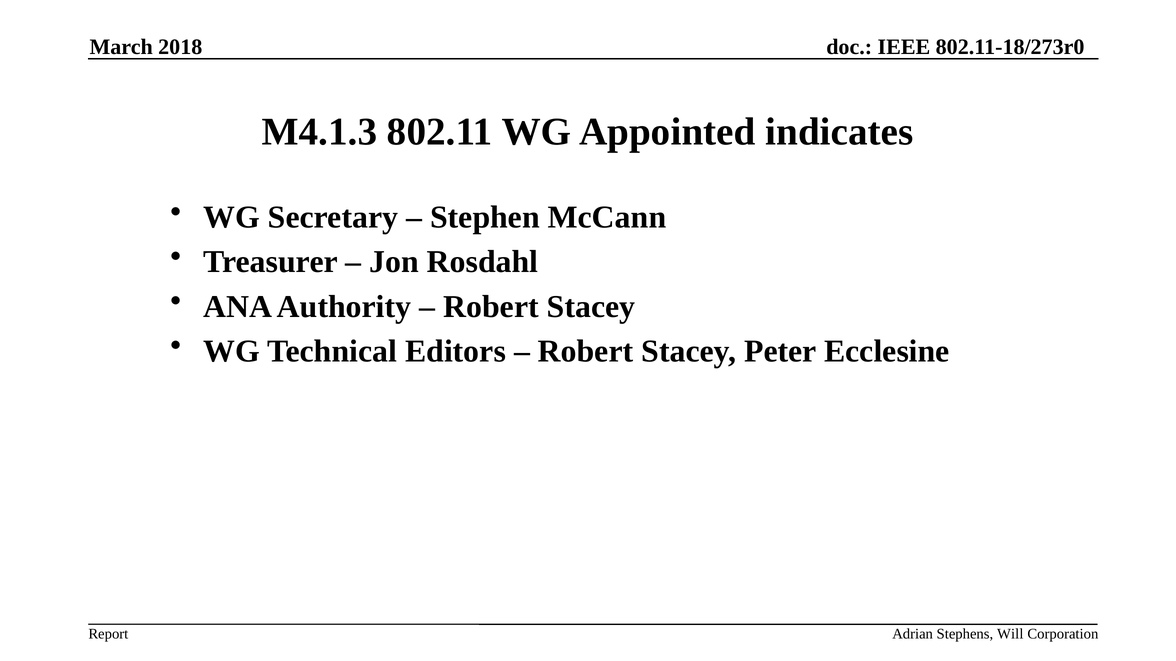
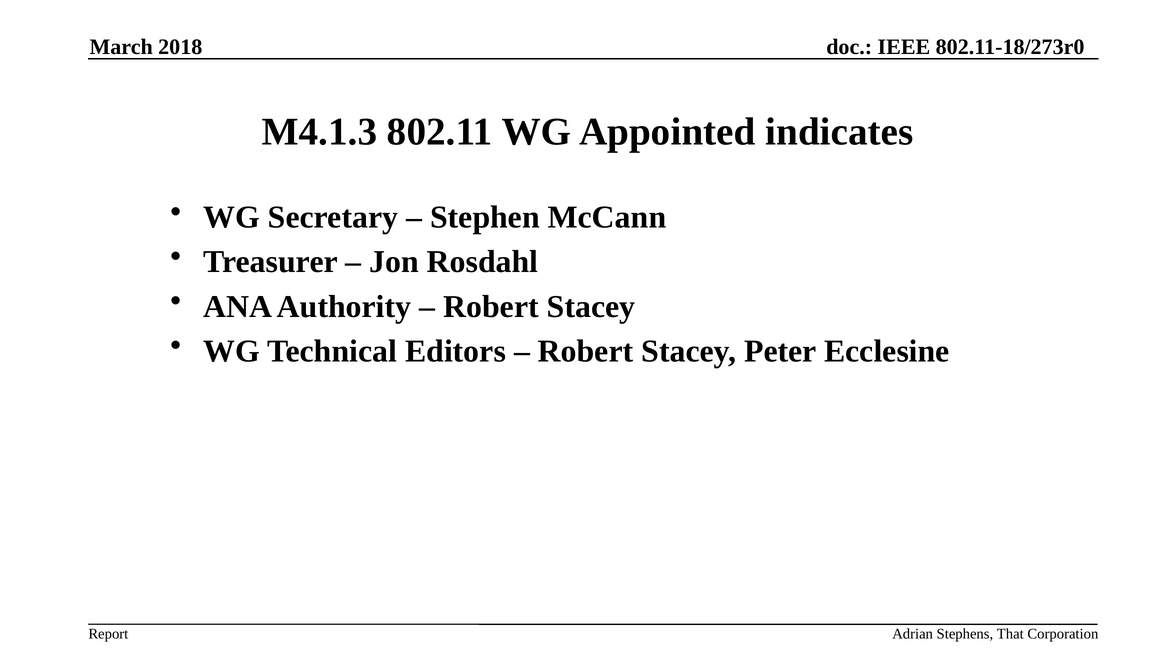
Will: Will -> That (1010, 634)
